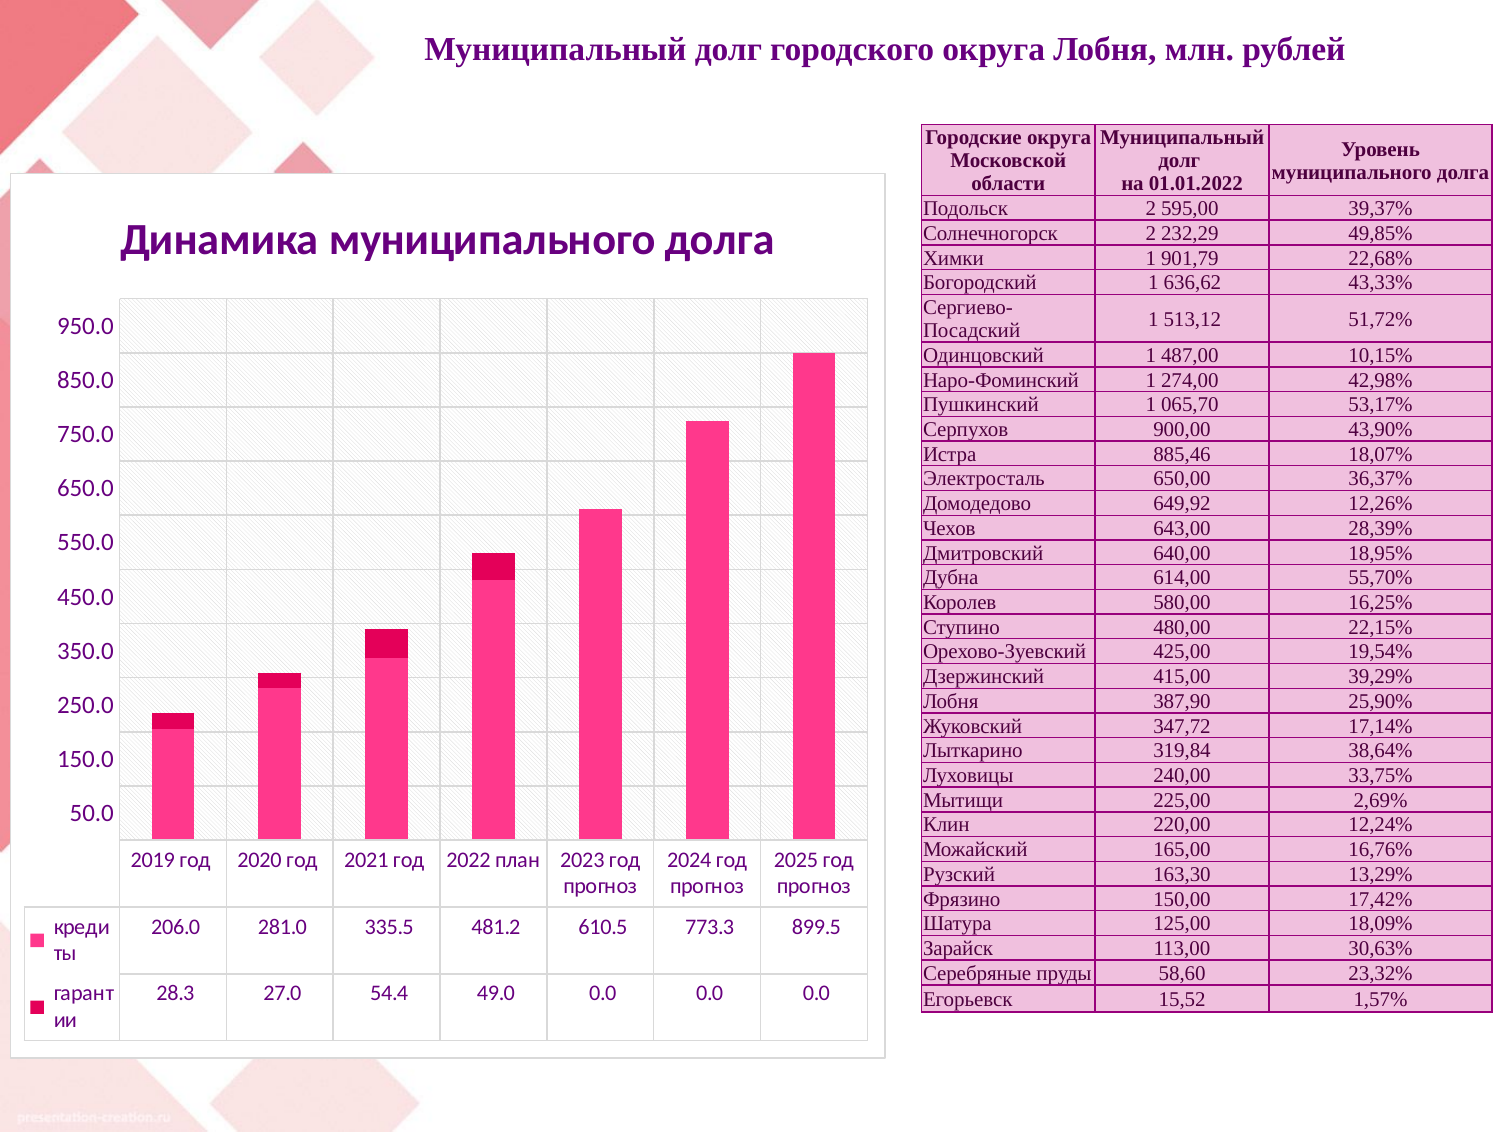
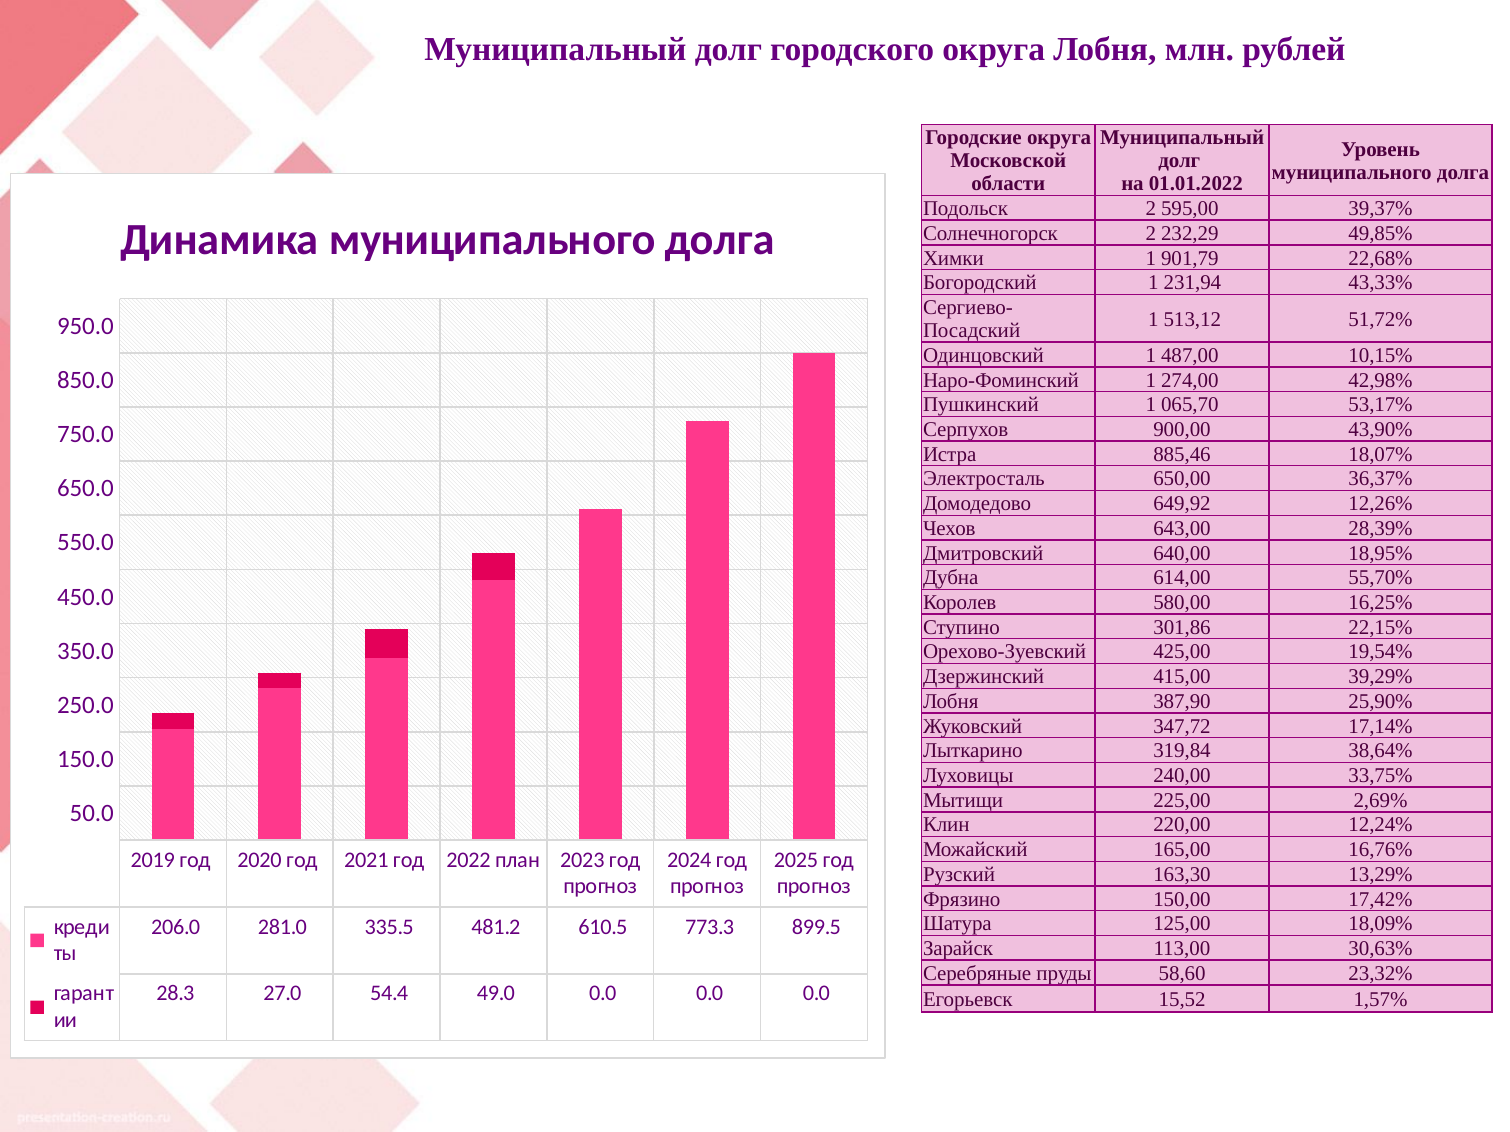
636,62: 636,62 -> 231,94 (1192, 283)
480,00: 480,00 -> 301,86 (1182, 628)
